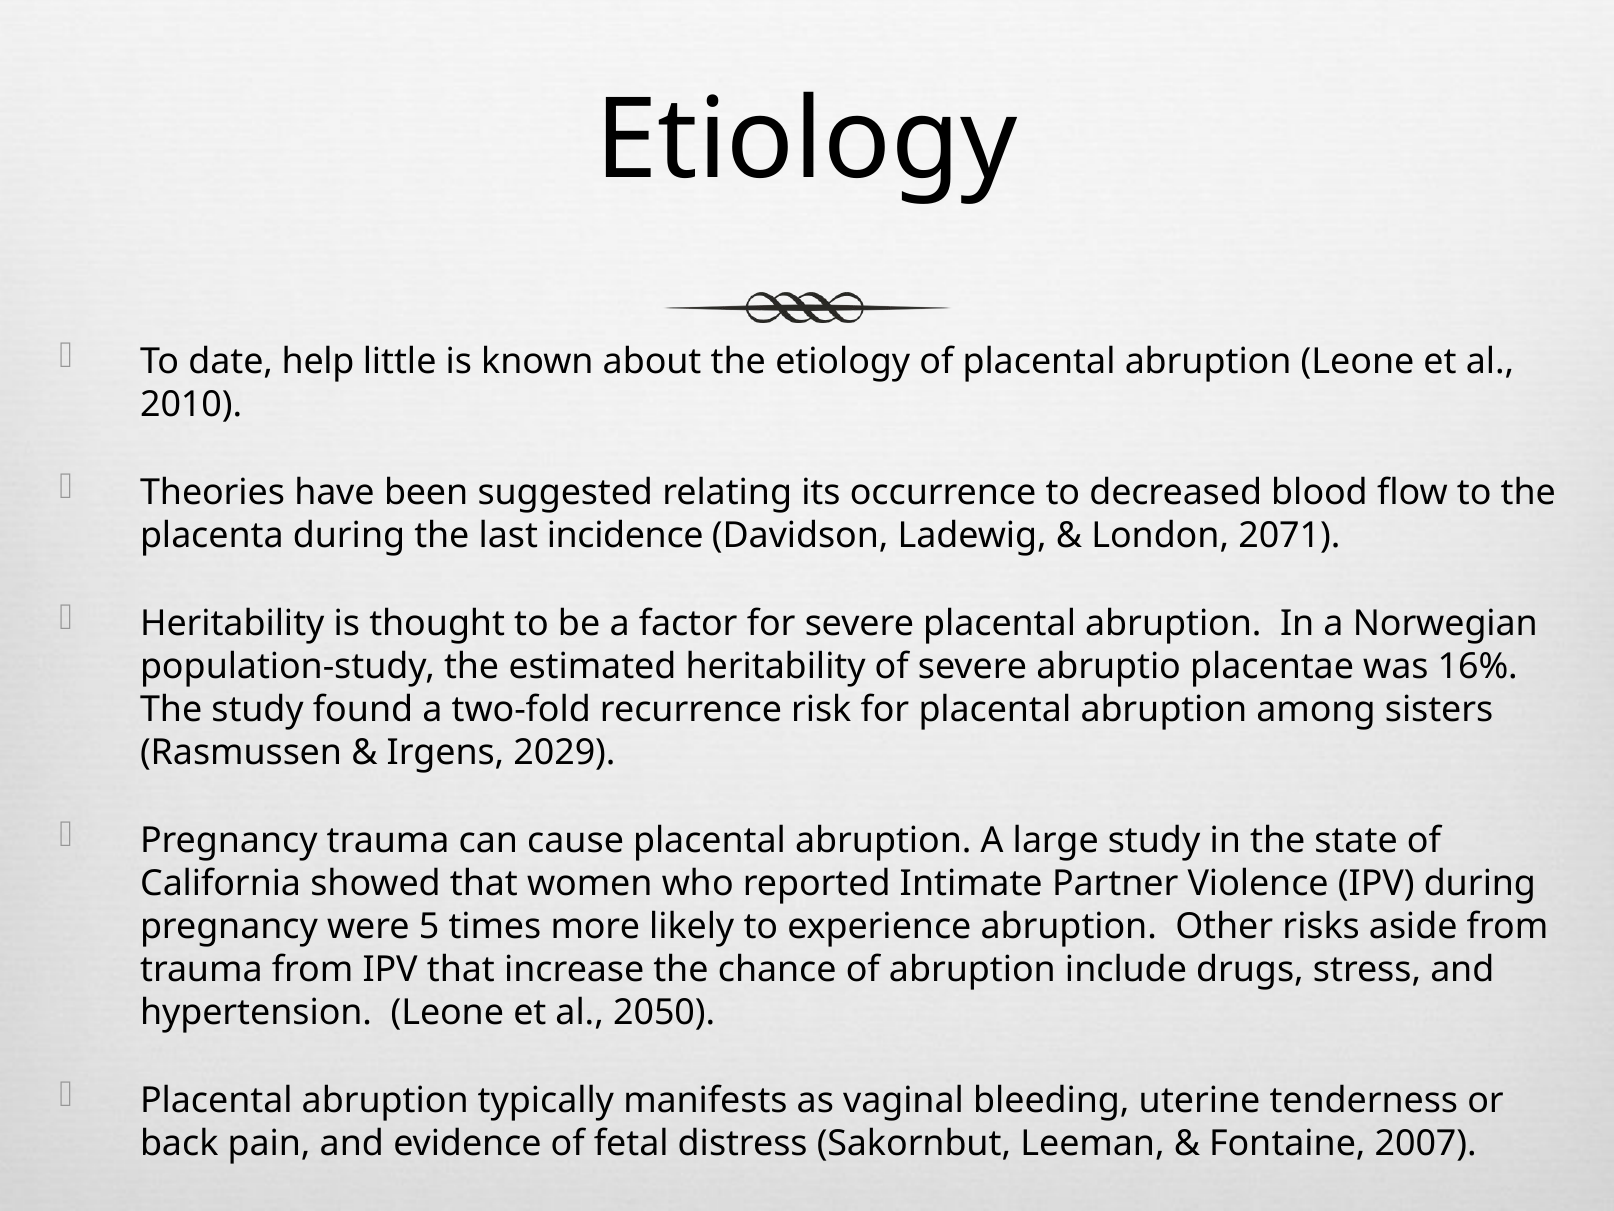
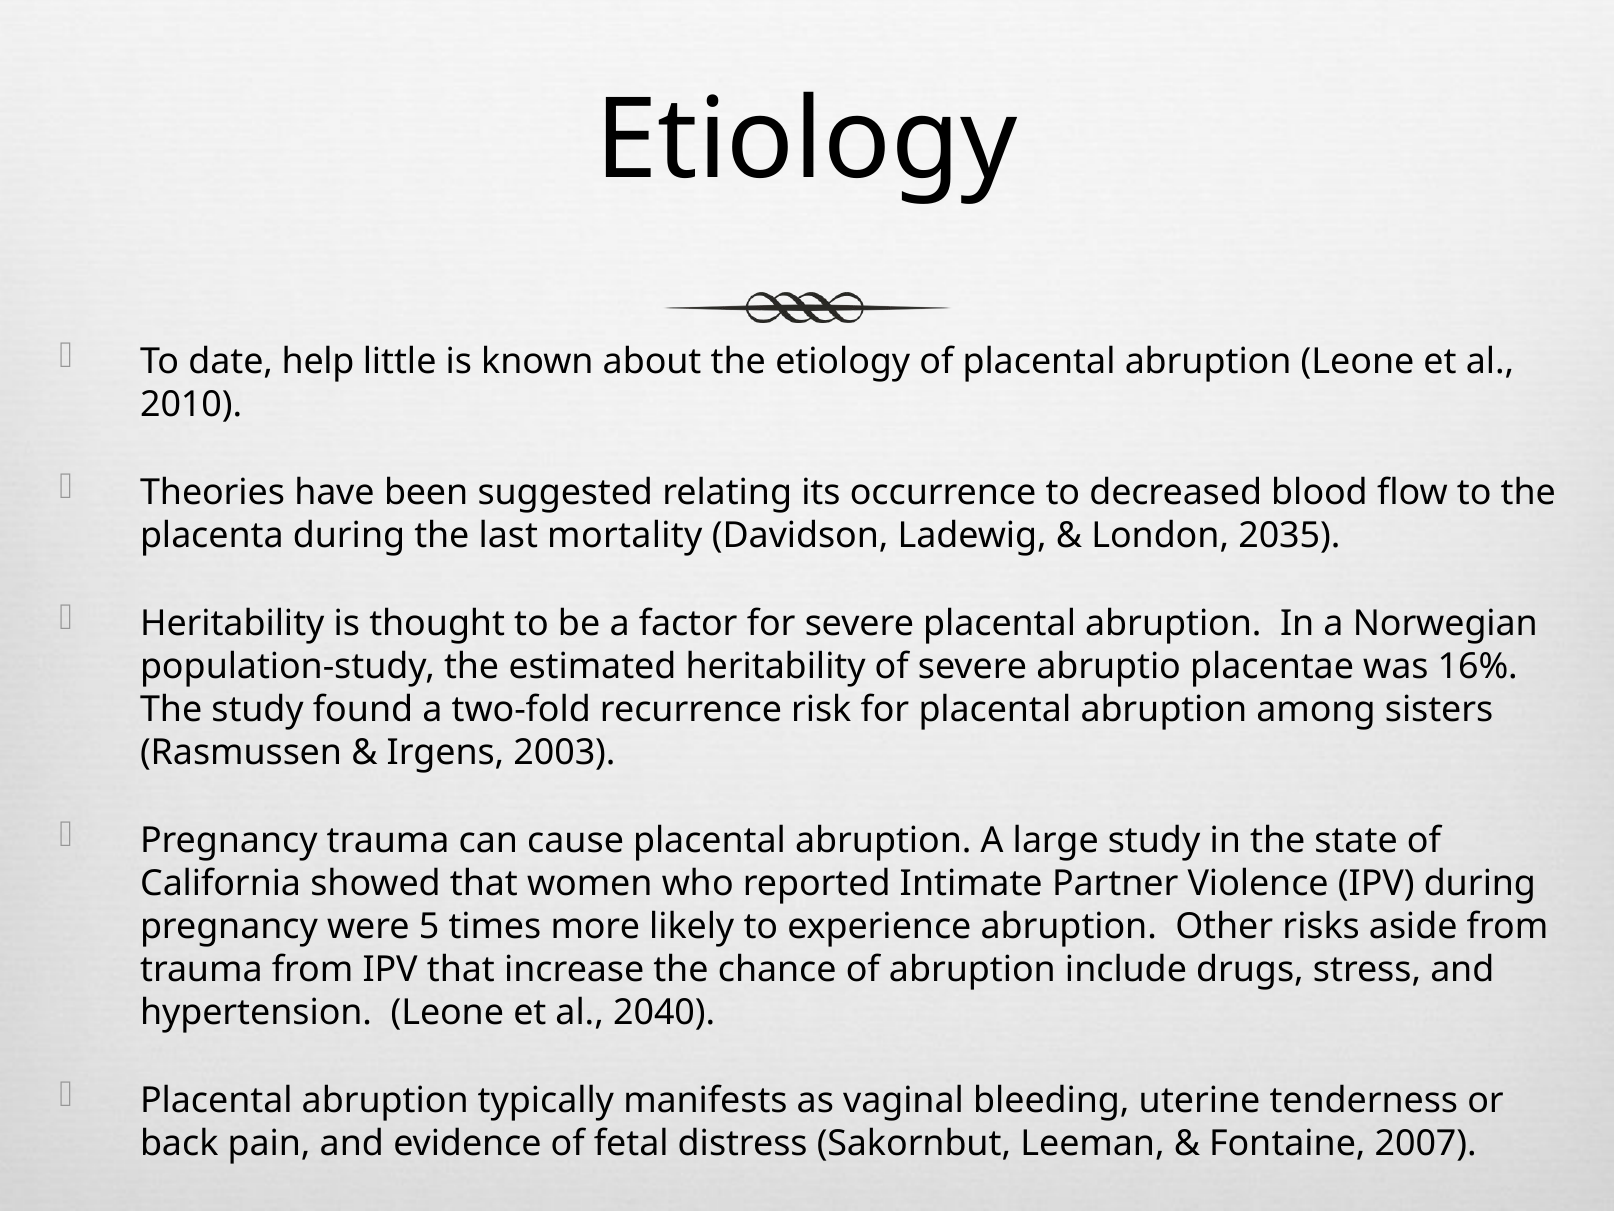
incidence: incidence -> mortality (625, 535)
2071: 2071 -> 2035 (1289, 535)
2029: 2029 -> 2003 (565, 752)
2050: 2050 -> 2040 (664, 1012)
